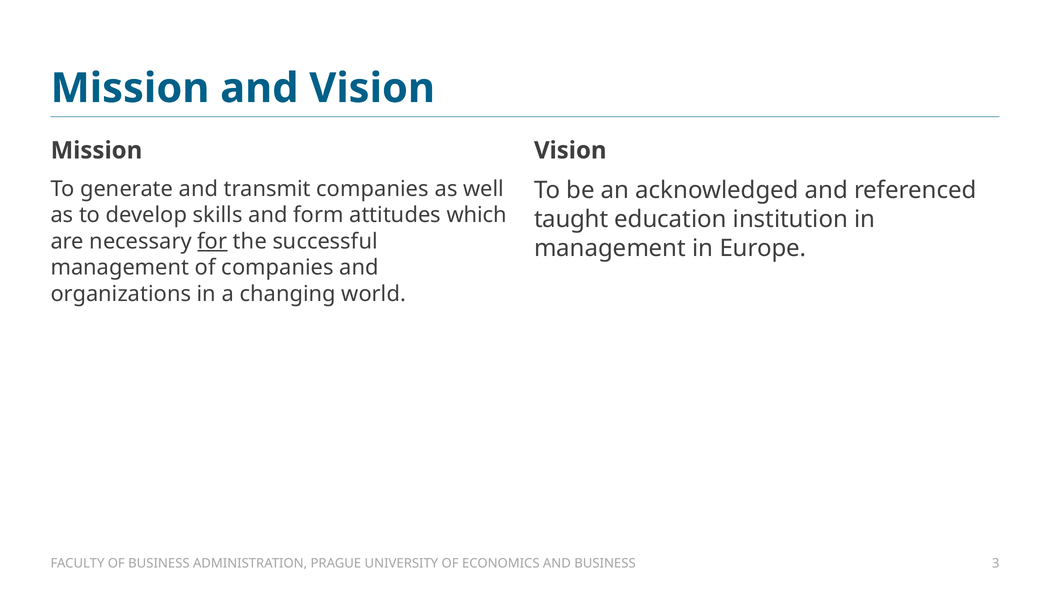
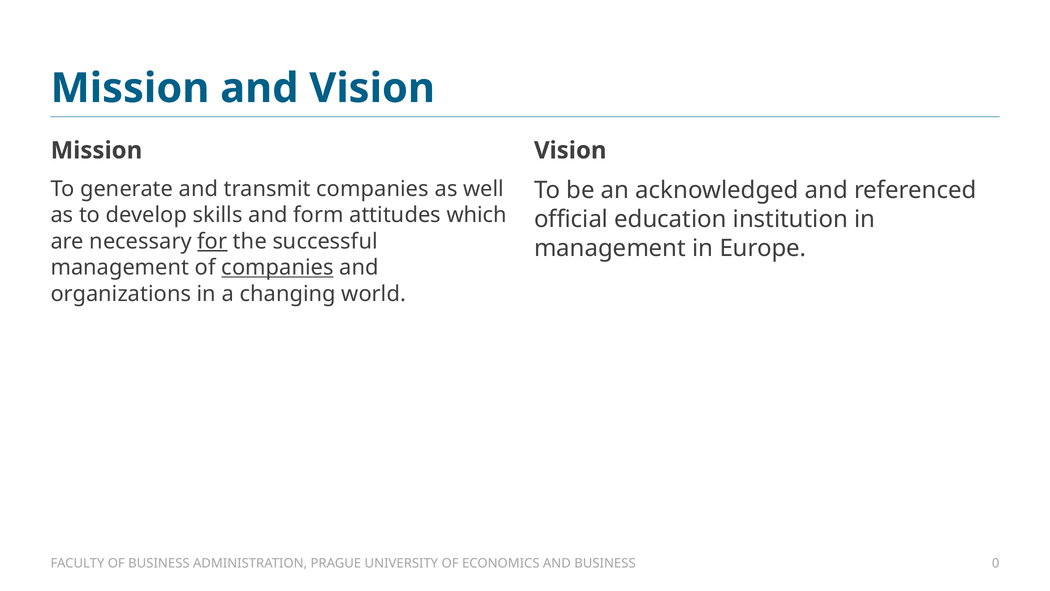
taught: taught -> official (571, 219)
companies underline: none -> present (278, 267)
3: 3 -> 0 (996, 563)
